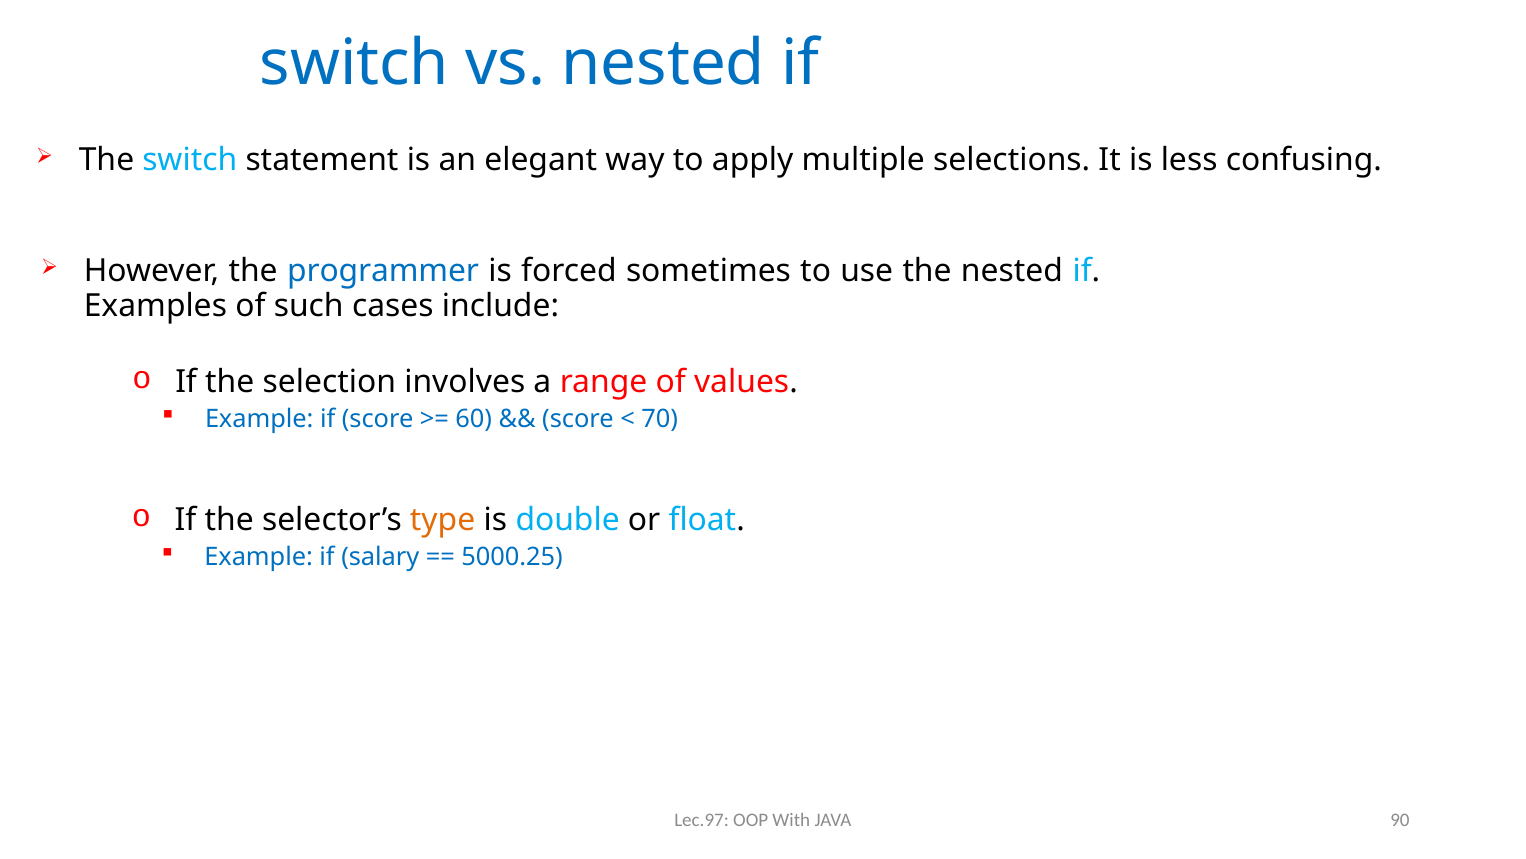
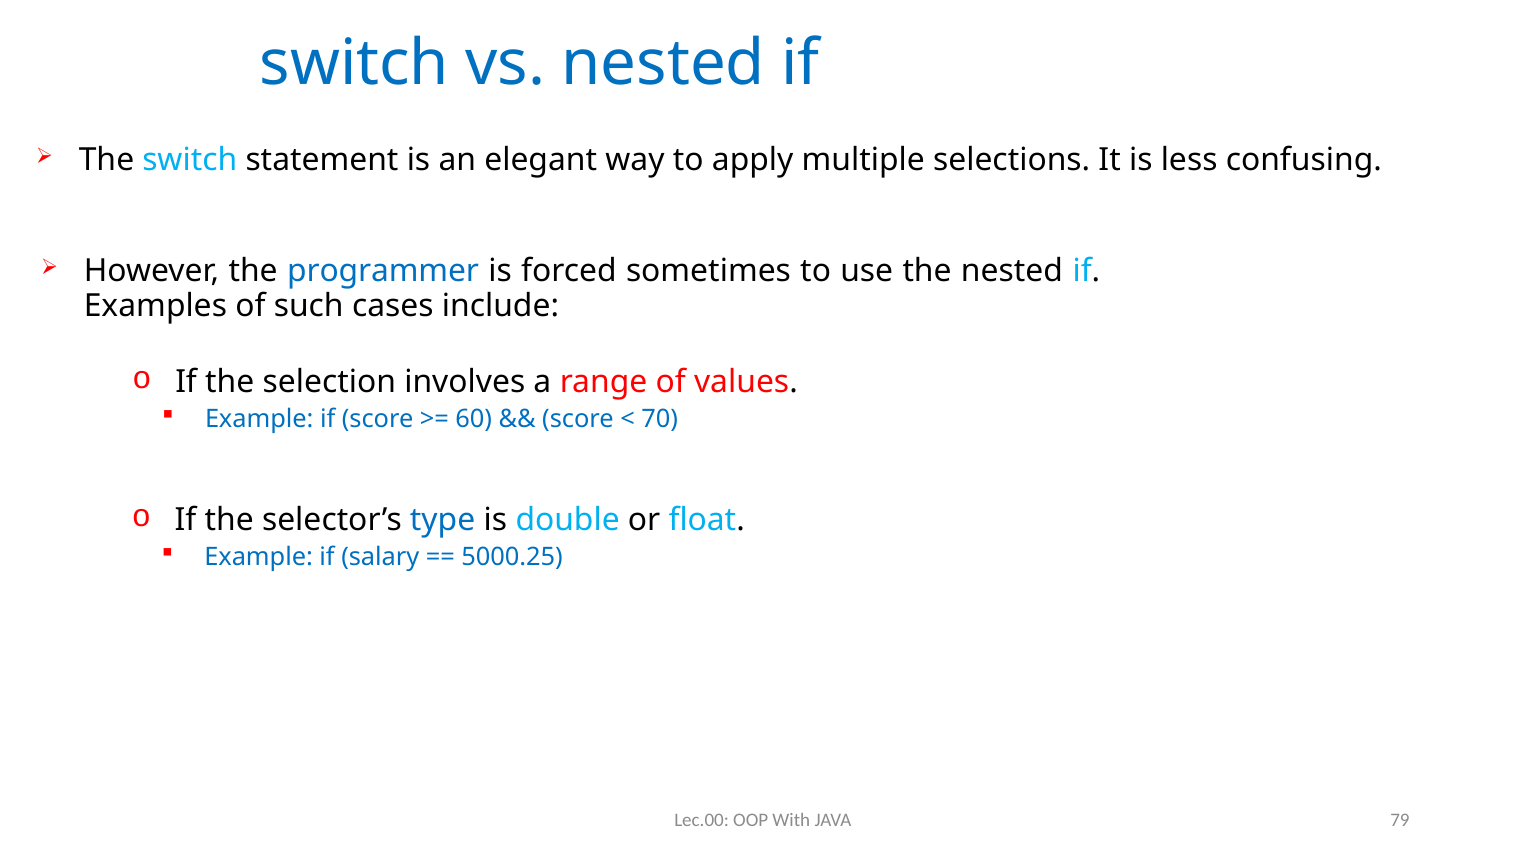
type colour: orange -> blue (443, 520)
Lec.97: Lec.97 -> Lec.00 (702, 820)
90: 90 -> 79 (1400, 820)
